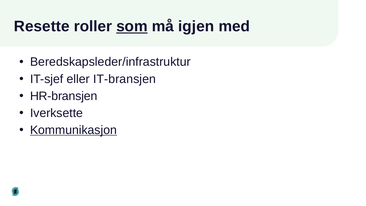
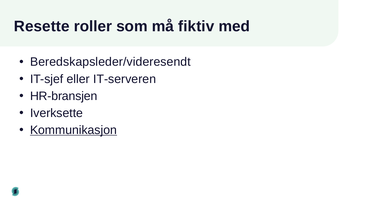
som underline: present -> none (132, 26)
igjen: igjen -> fiktiv (196, 26)
Beredskapsleder/infrastruktur: Beredskapsleder/infrastruktur -> Beredskapsleder/videresendt (110, 62)
IT-bransjen: IT-bransjen -> IT-serveren (125, 79)
